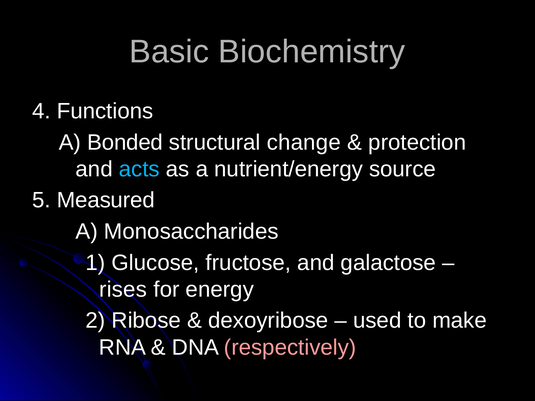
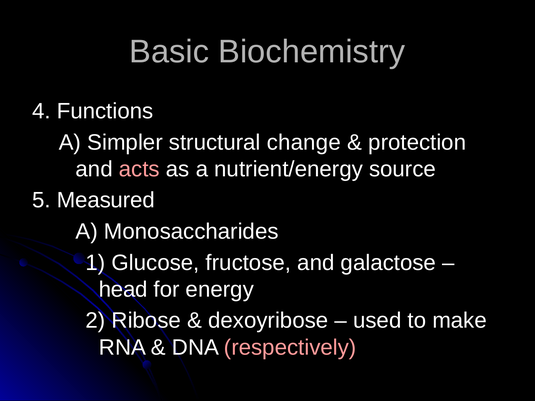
Bonded: Bonded -> Simpler (125, 142)
acts colour: light blue -> pink (139, 169)
rises: rises -> head (123, 290)
